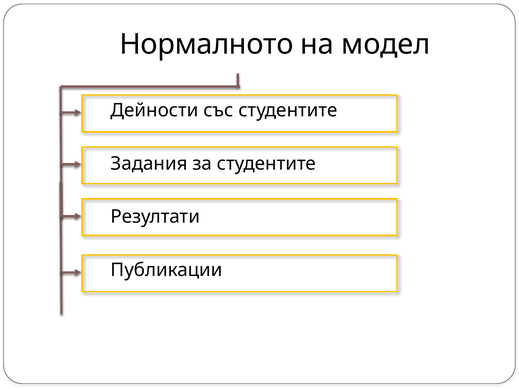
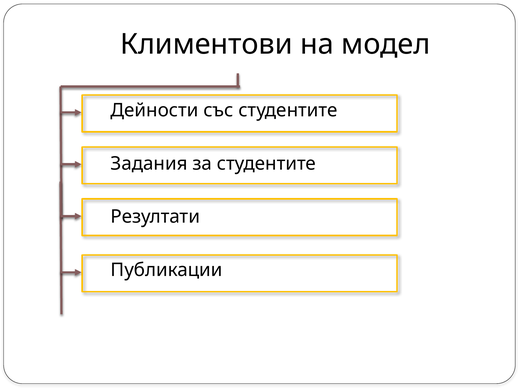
Нормалното: Нормалното -> Климентови (206, 44)
